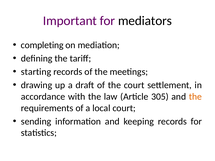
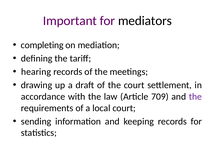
starting: starting -> hearing (36, 72)
305: 305 -> 709 (160, 97)
the colour: orange -> purple (195, 97)
